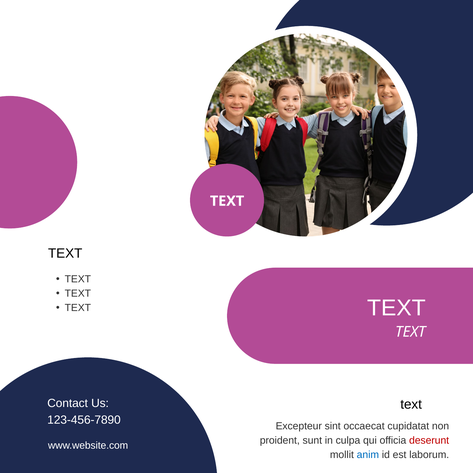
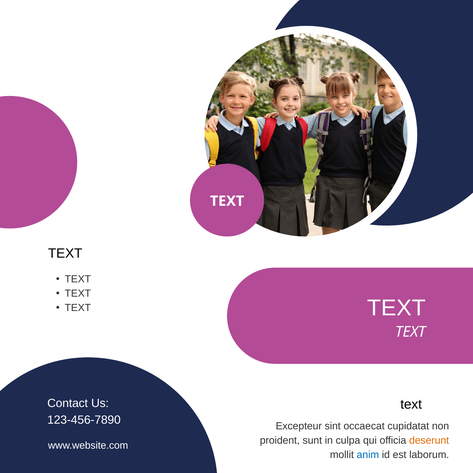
deserunt colour: red -> orange (429, 441)
